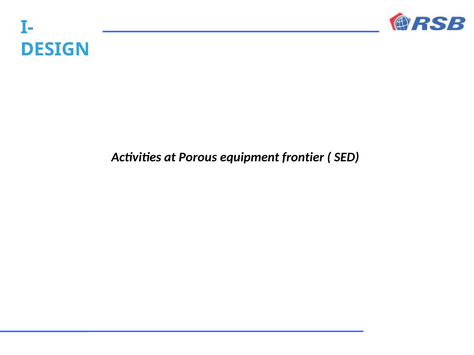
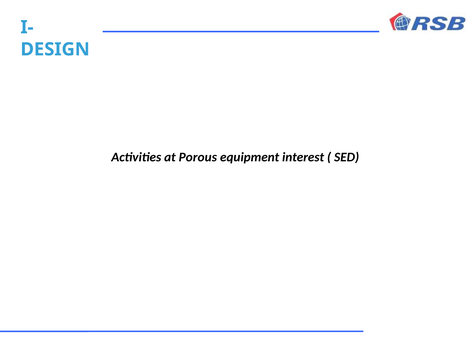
frontier: frontier -> interest (303, 157)
